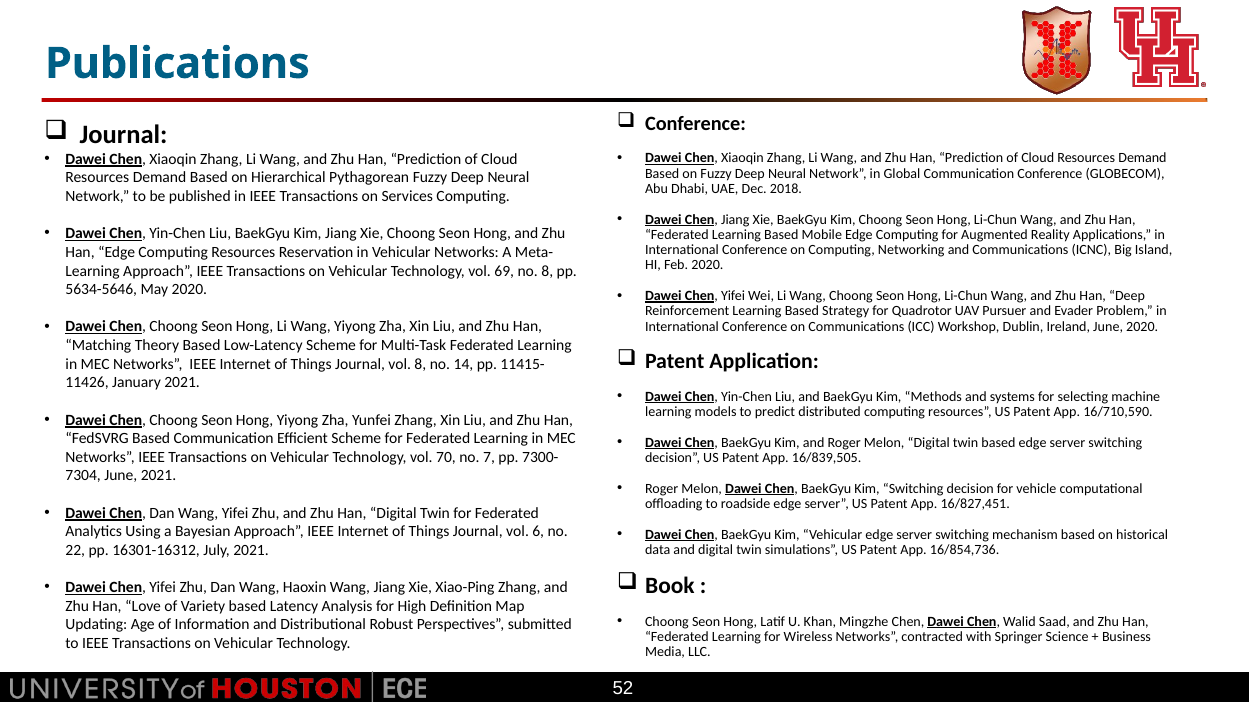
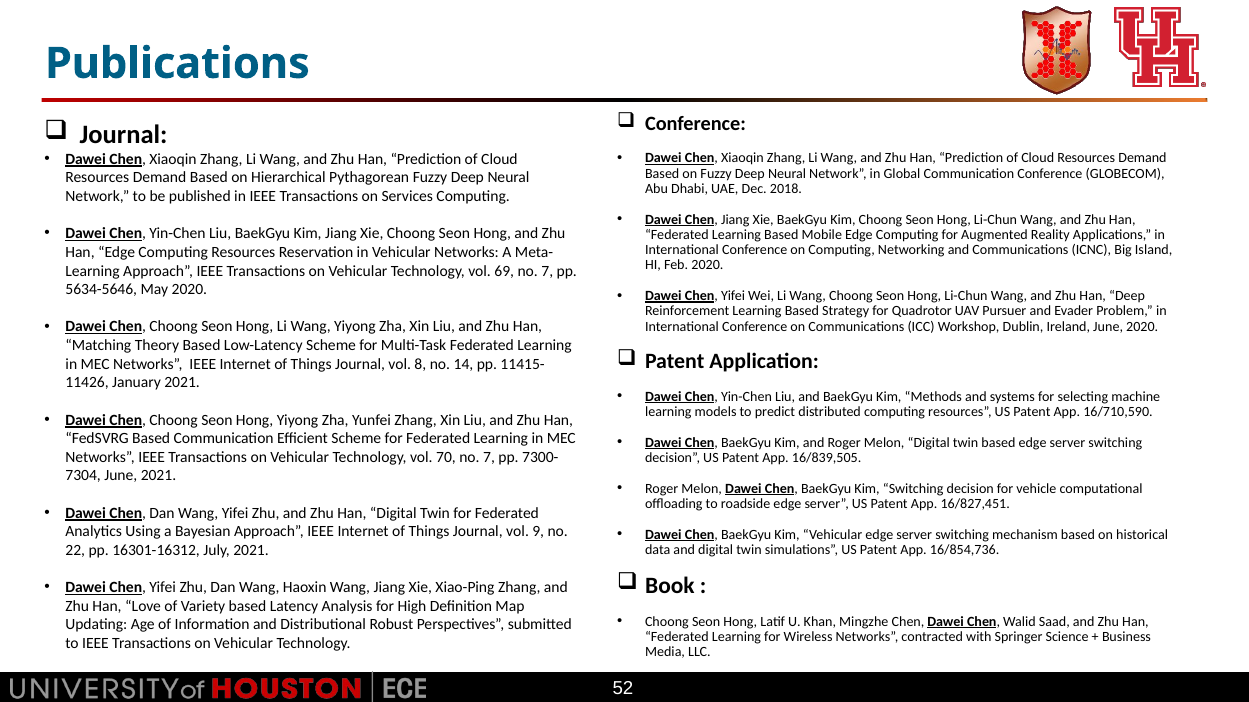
69 no 8: 8 -> 7 (547, 271)
6: 6 -> 9 (538, 532)
